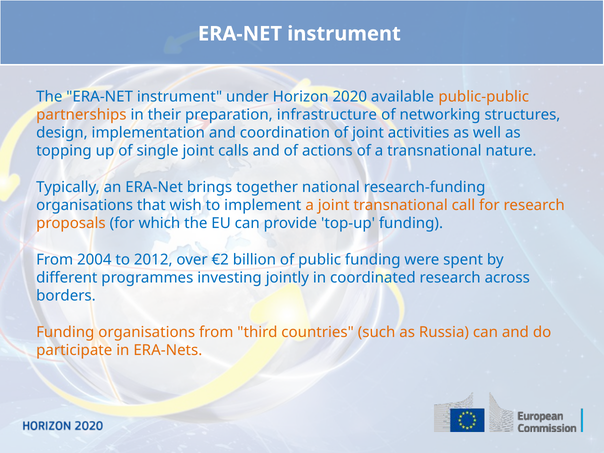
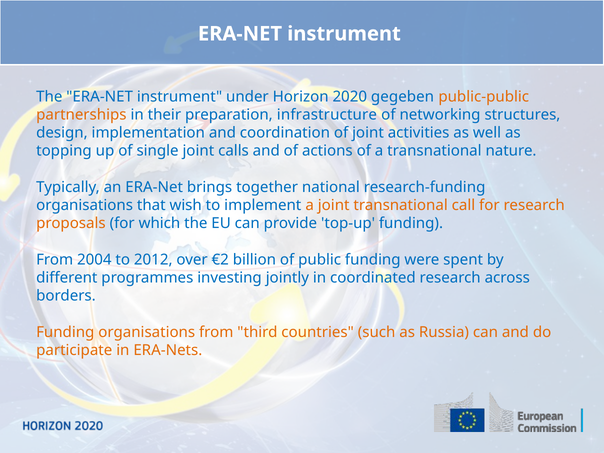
available: available -> gegeben (403, 97)
